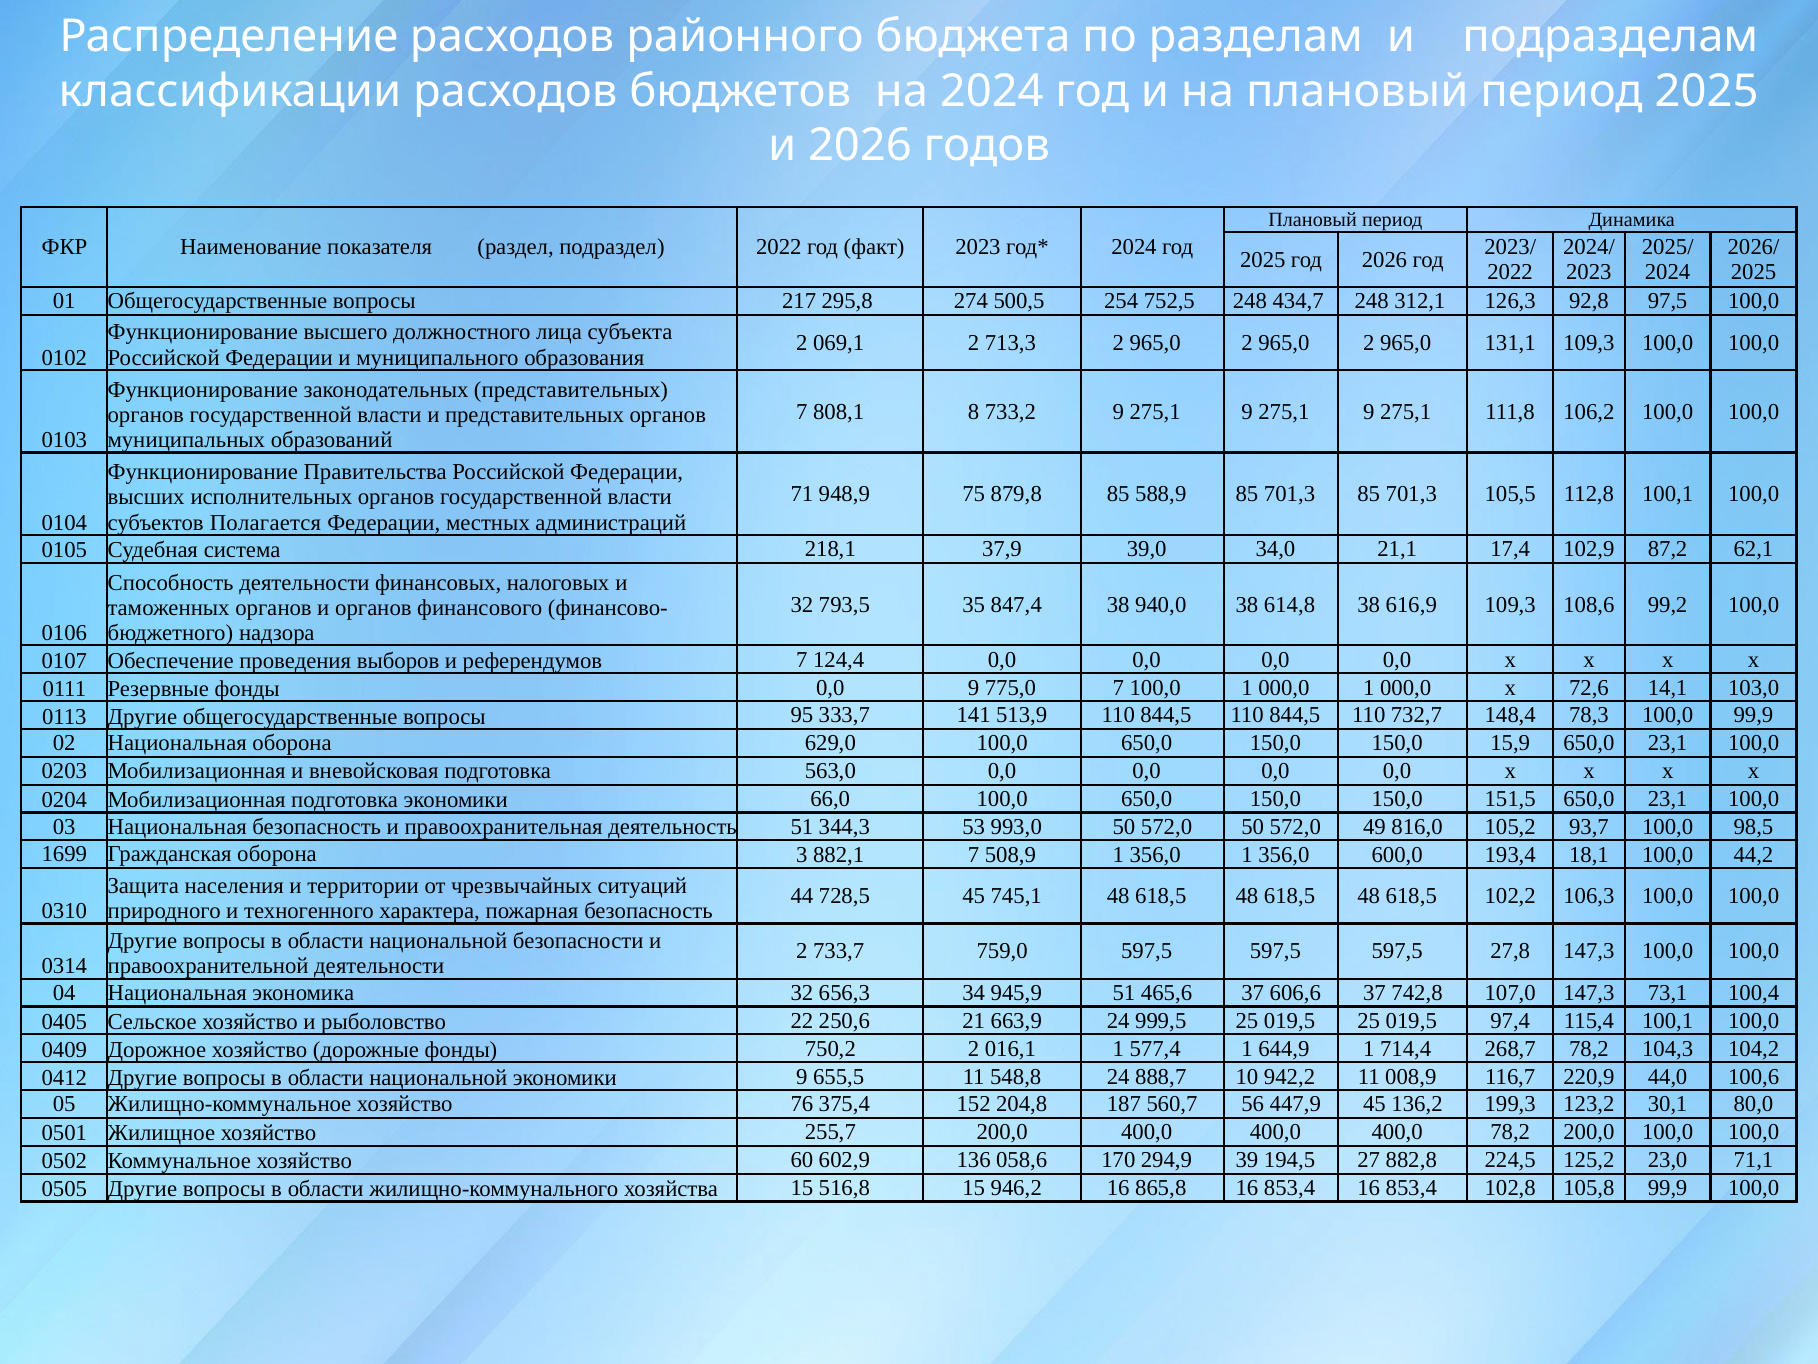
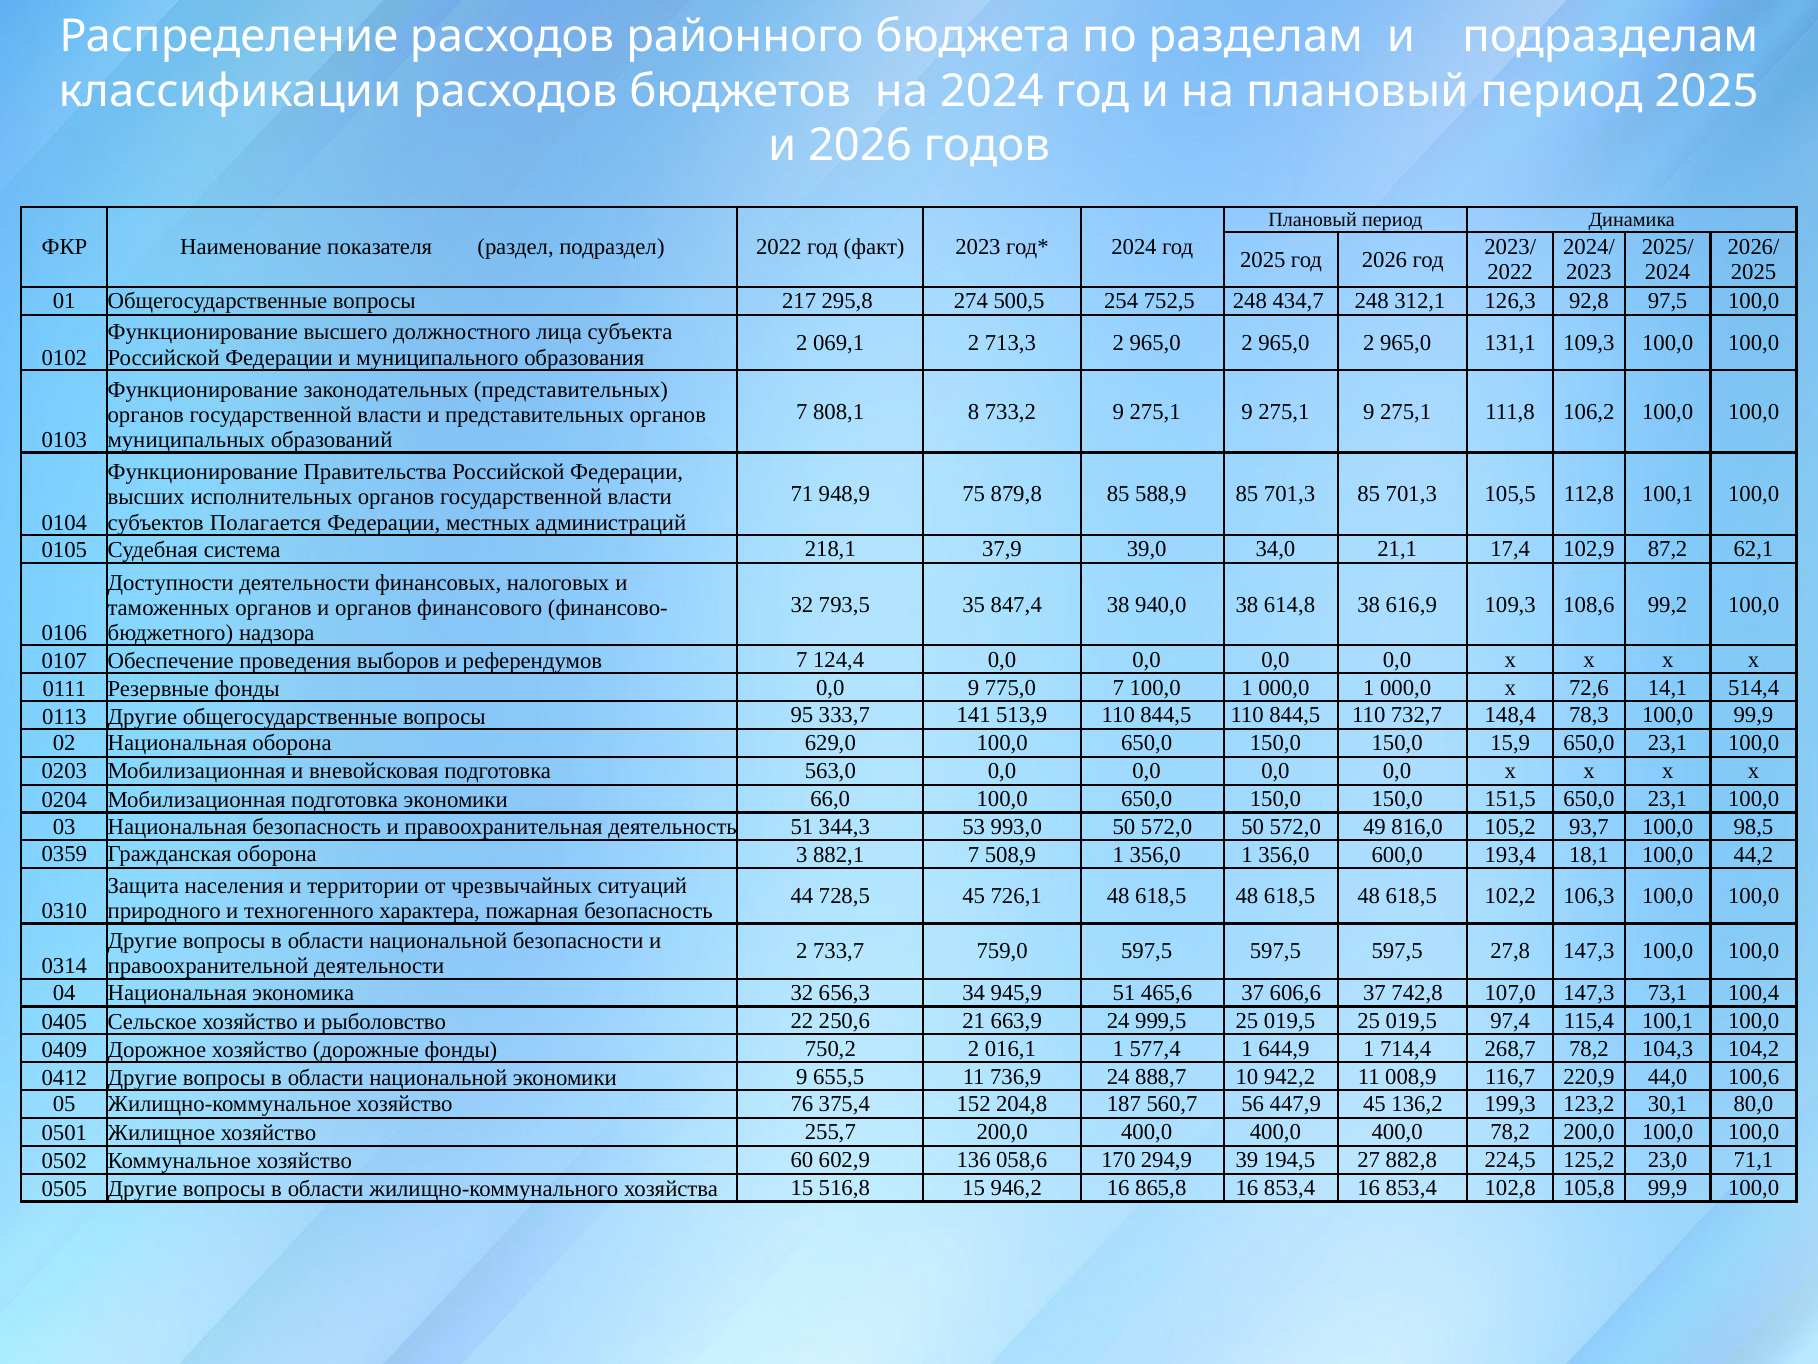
Способность: Способность -> Доступности (171, 582)
103,0: 103,0 -> 514,4 (1754, 687)
1699: 1699 -> 0359 (64, 853)
745,1: 745,1 -> 726,1 (1016, 896)
548,8: 548,8 -> 736,9 (1016, 1076)
